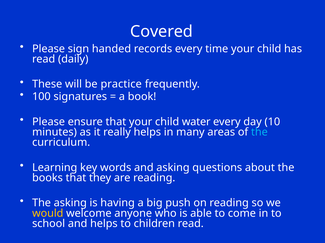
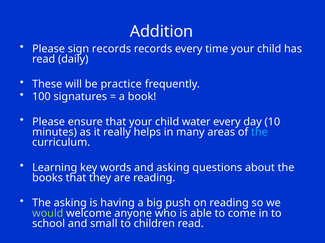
Covered: Covered -> Addition (162, 32)
sign handed: handed -> records (111, 49)
would colour: yellow -> light green (48, 214)
and helps: helps -> small (104, 224)
